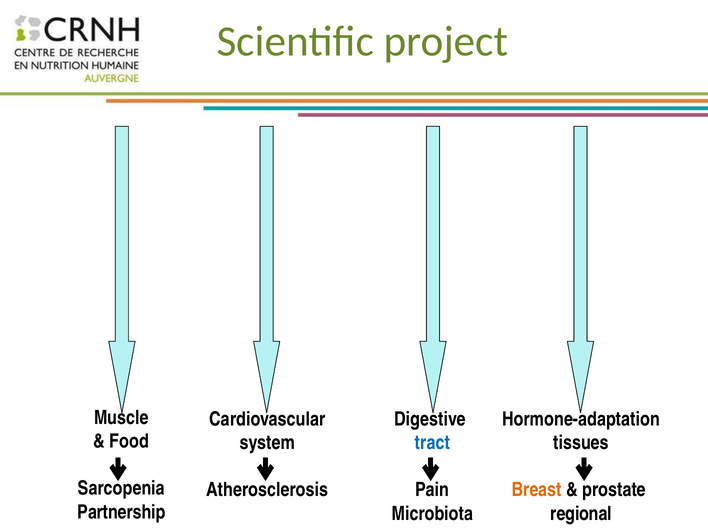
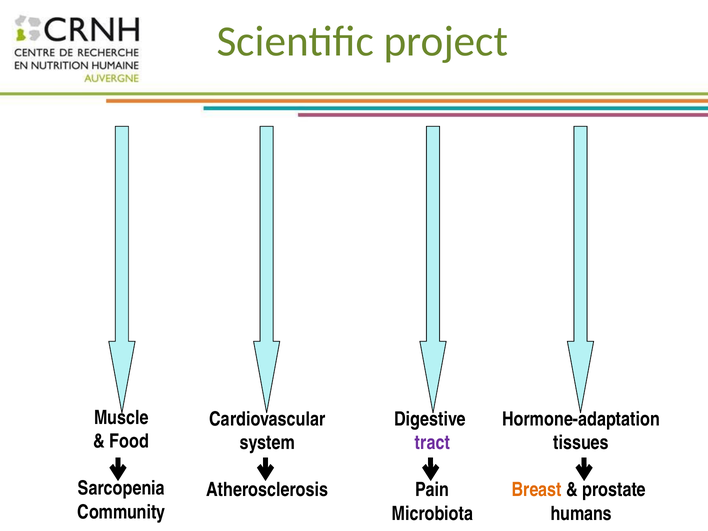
tract colour: blue -> purple (432, 443)
Partnership: Partnership -> Community (121, 512)
regional: regional -> humans (581, 514)
